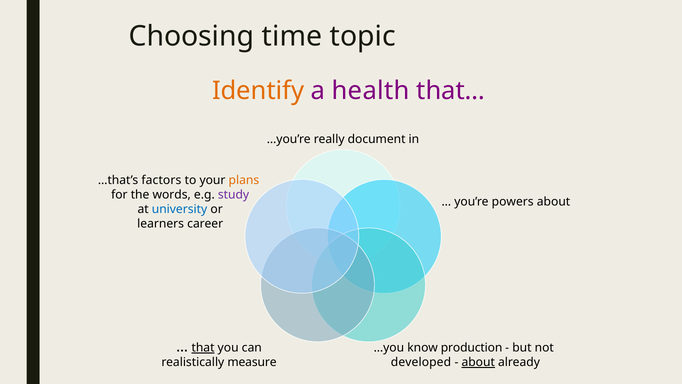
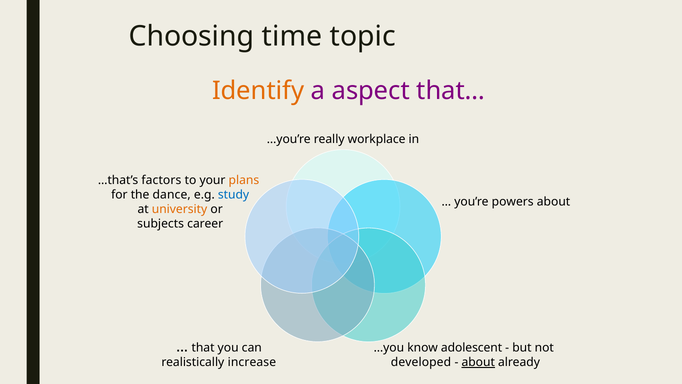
health: health -> aspect (371, 91)
document: document -> workplace (377, 139)
words: words -> dance (172, 194)
study colour: purple -> blue (234, 194)
university colour: blue -> orange (180, 209)
learners: learners -> subjects (161, 223)
that underline: present -> none (203, 347)
production: production -> adolescent (472, 347)
measure: measure -> increase (252, 362)
